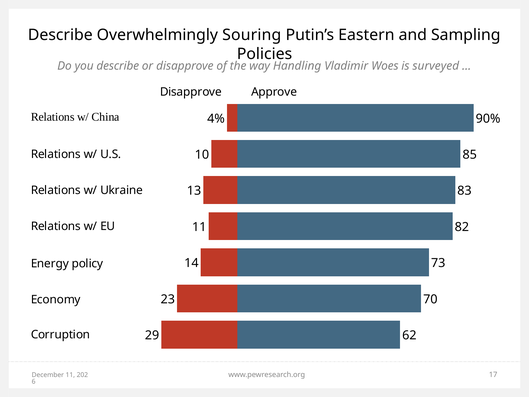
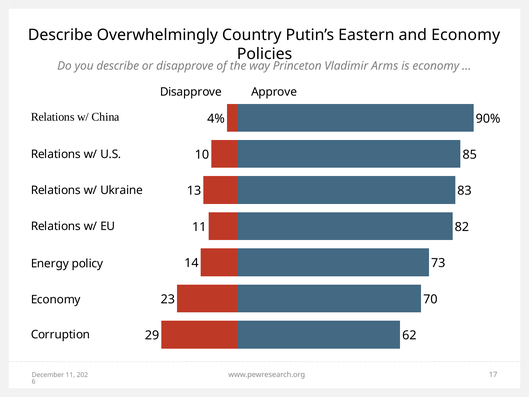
Souring: Souring -> Country (252, 35)
and Sampling: Sampling -> Economy (466, 35)
Handling: Handling -> Princeton (297, 66)
Woes: Woes -> Arms (385, 66)
is surveyed: surveyed -> economy (436, 66)
